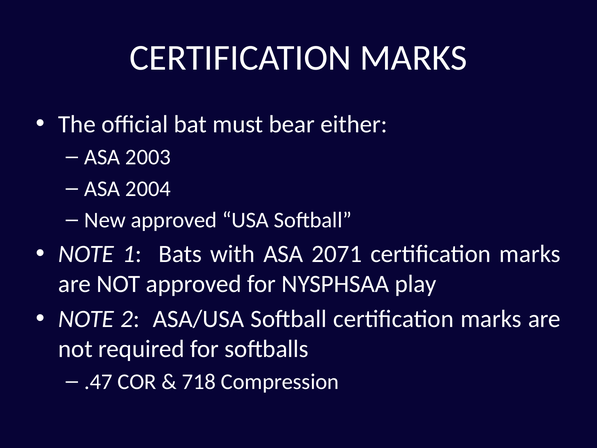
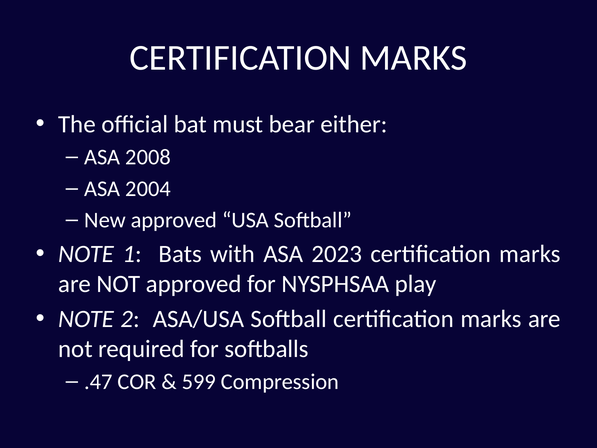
2003: 2003 -> 2008 (148, 157)
2071: 2071 -> 2023 (337, 254)
718: 718 -> 599 (199, 382)
